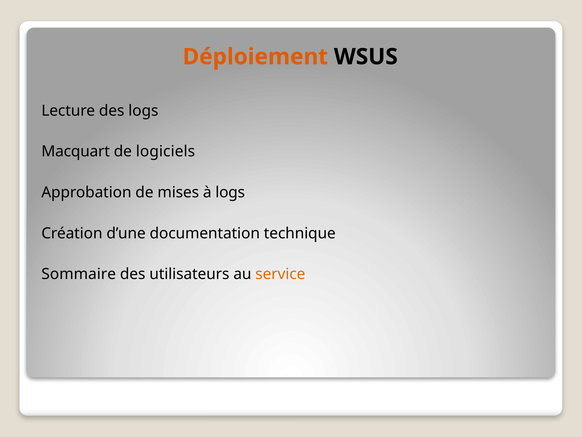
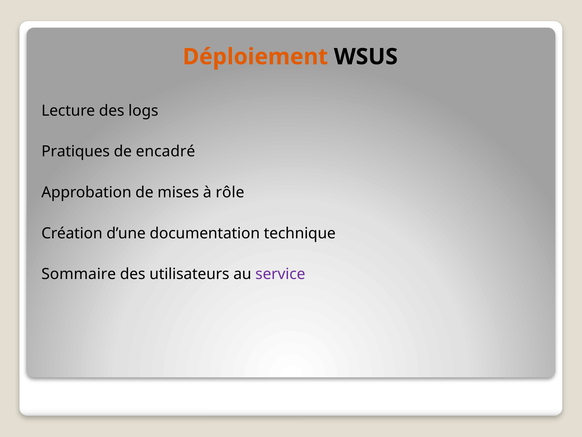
Macquart: Macquart -> Pratiques (76, 151)
logiciels: logiciels -> encadré (165, 151)
à logs: logs -> rôle (230, 192)
service colour: orange -> purple (280, 274)
